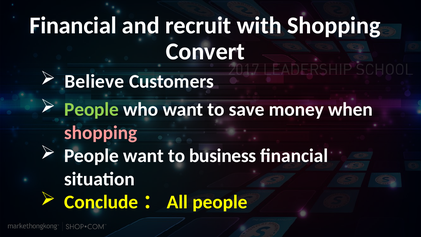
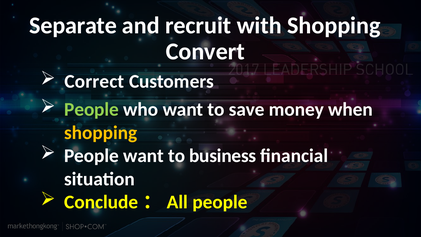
Financial: Financial -> Separate (73, 26)
Believe: Believe -> Correct (94, 82)
shopping colour: pink -> yellow (101, 133)
